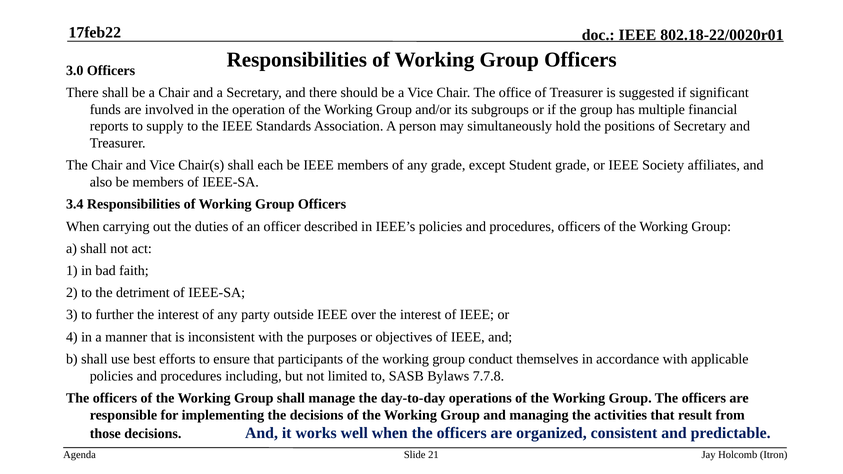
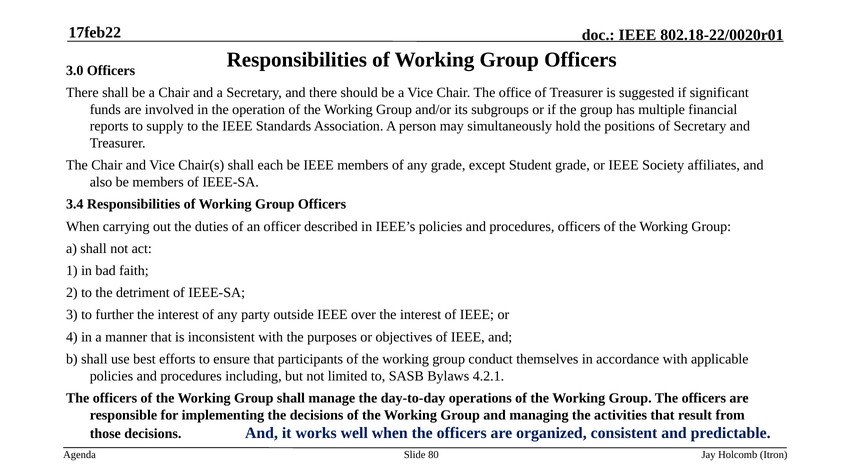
7.7.8: 7.7.8 -> 4.2.1 (489, 376)
21: 21 -> 80 (433, 455)
